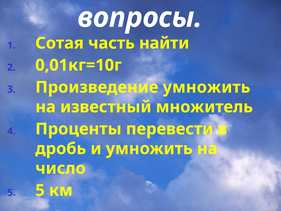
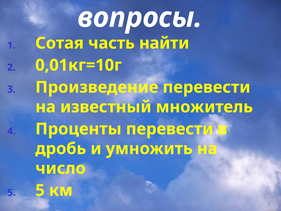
Произведение умножить: умножить -> перевести (207, 87)
